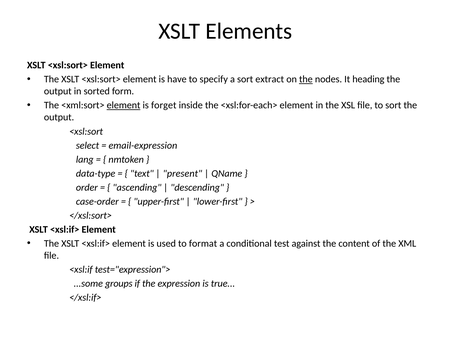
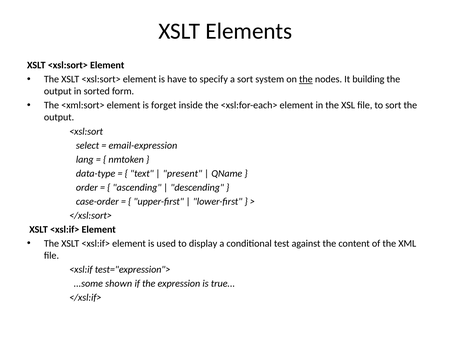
extract: extract -> system (270, 79)
heading: heading -> building (368, 79)
element underline: present -> none (124, 105)
format: format -> display (203, 244)
groups: groups -> shown (119, 284)
